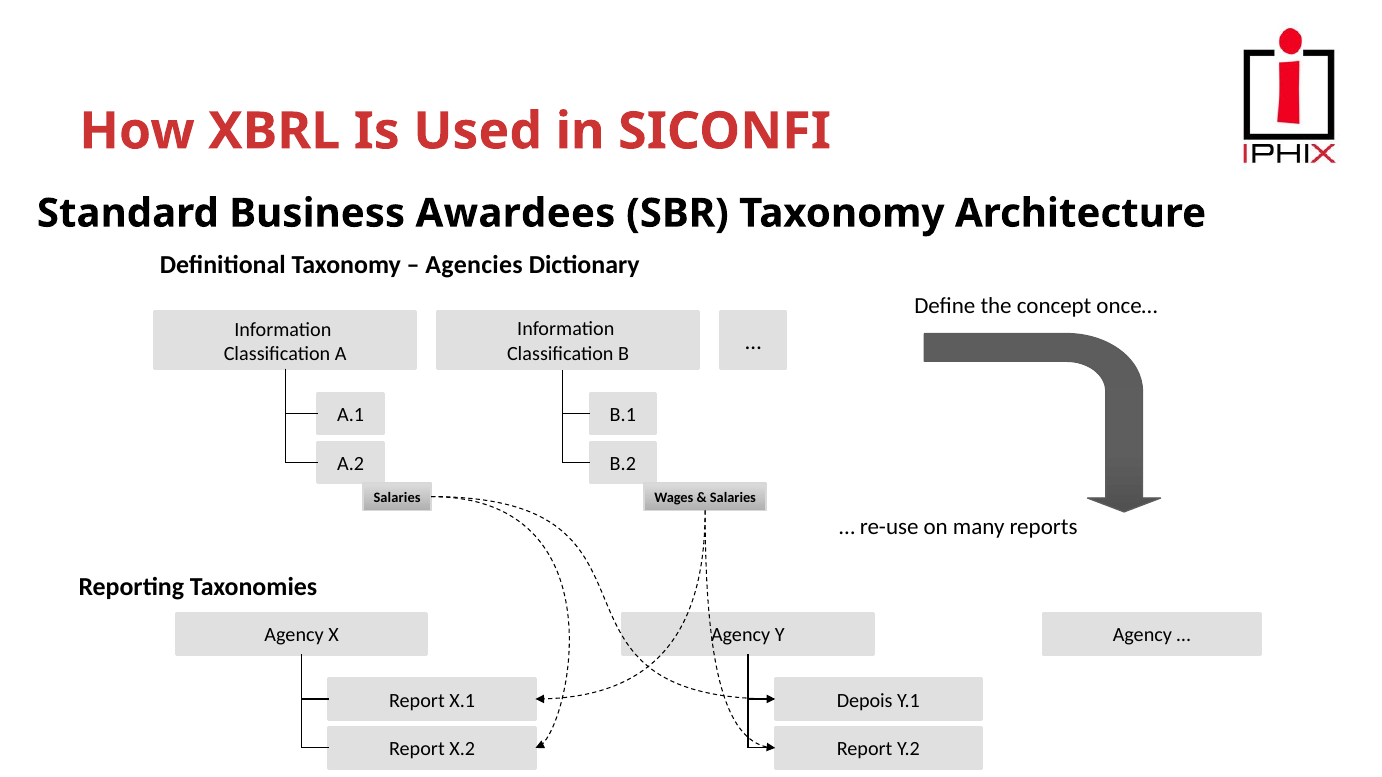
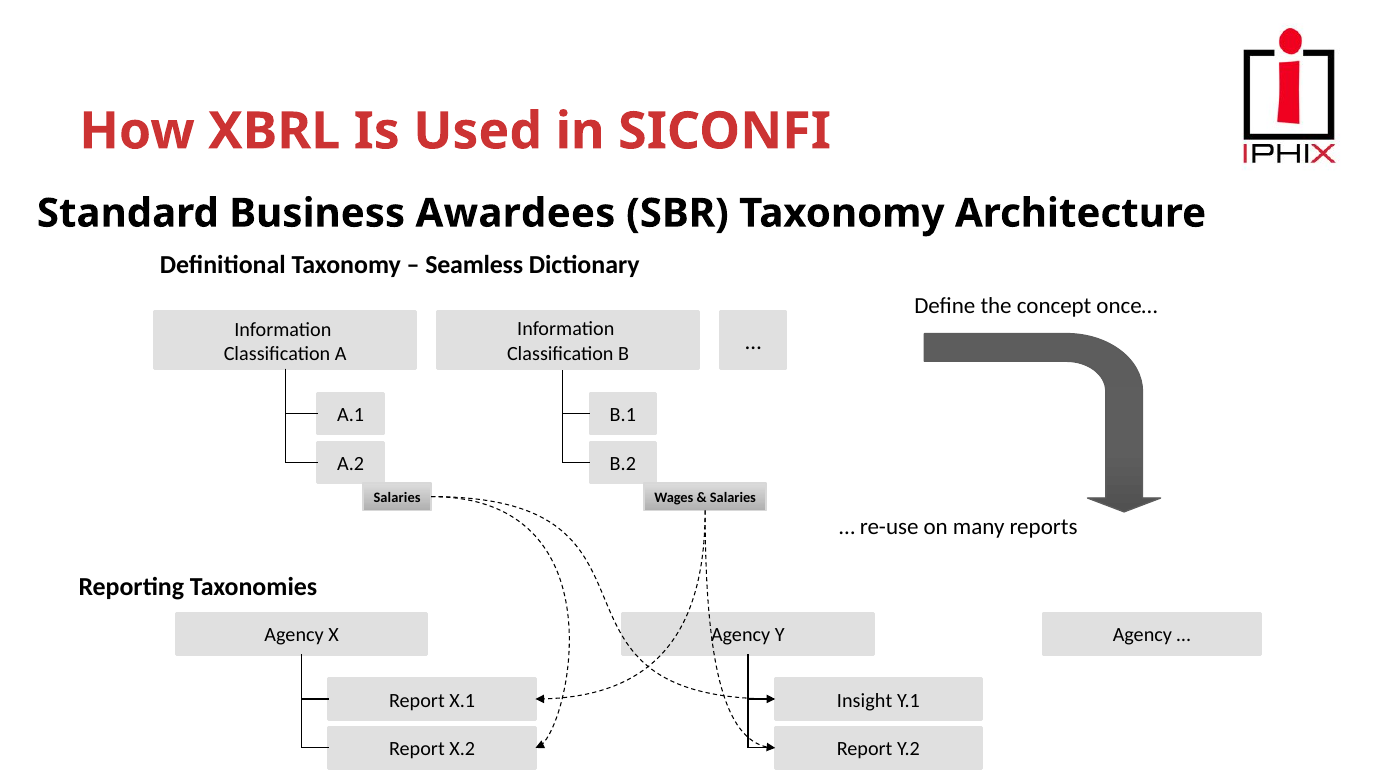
Agencies: Agencies -> Seamless (474, 265)
Depois: Depois -> Insight (865, 701)
